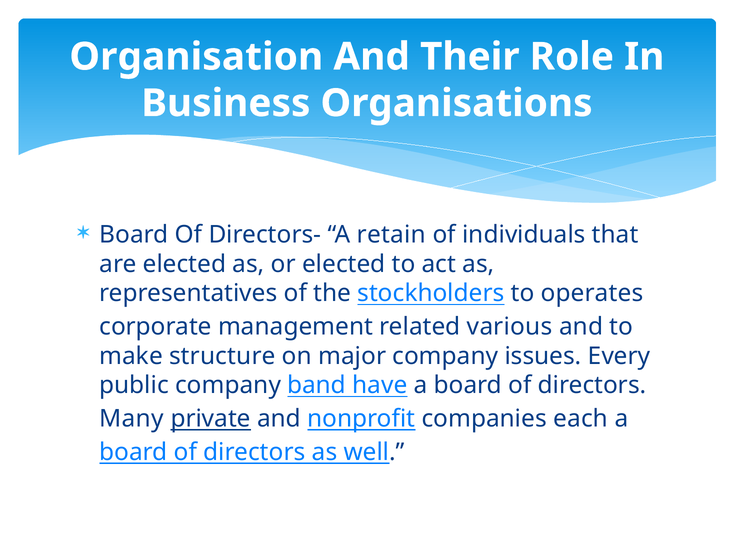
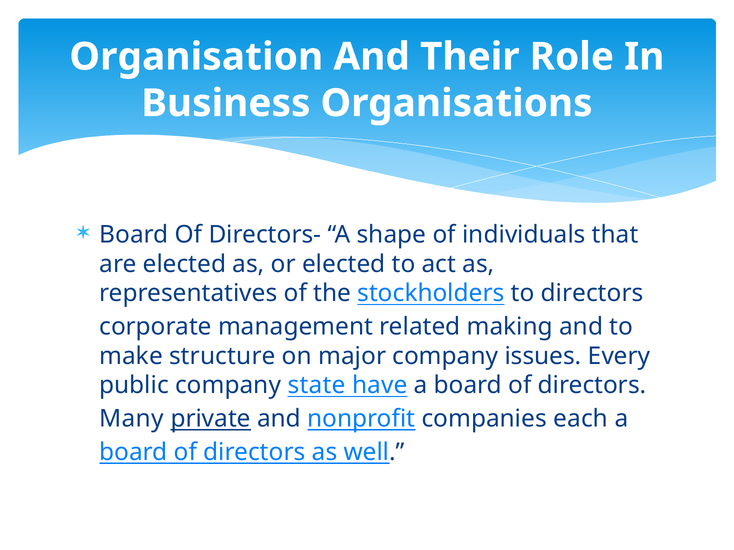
retain: retain -> shape (391, 235)
to operates: operates -> directors (592, 294)
various: various -> making (510, 327)
band: band -> state (317, 386)
